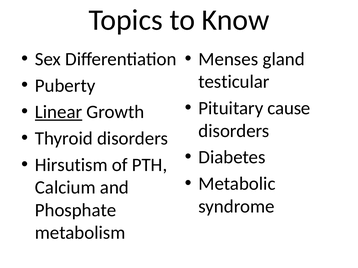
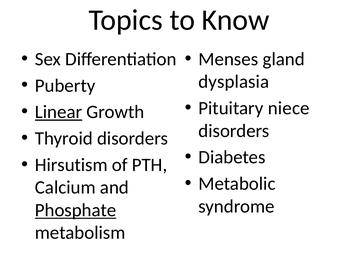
testicular: testicular -> dysplasia (234, 82)
cause: cause -> niece (289, 108)
Phosphate underline: none -> present (76, 210)
